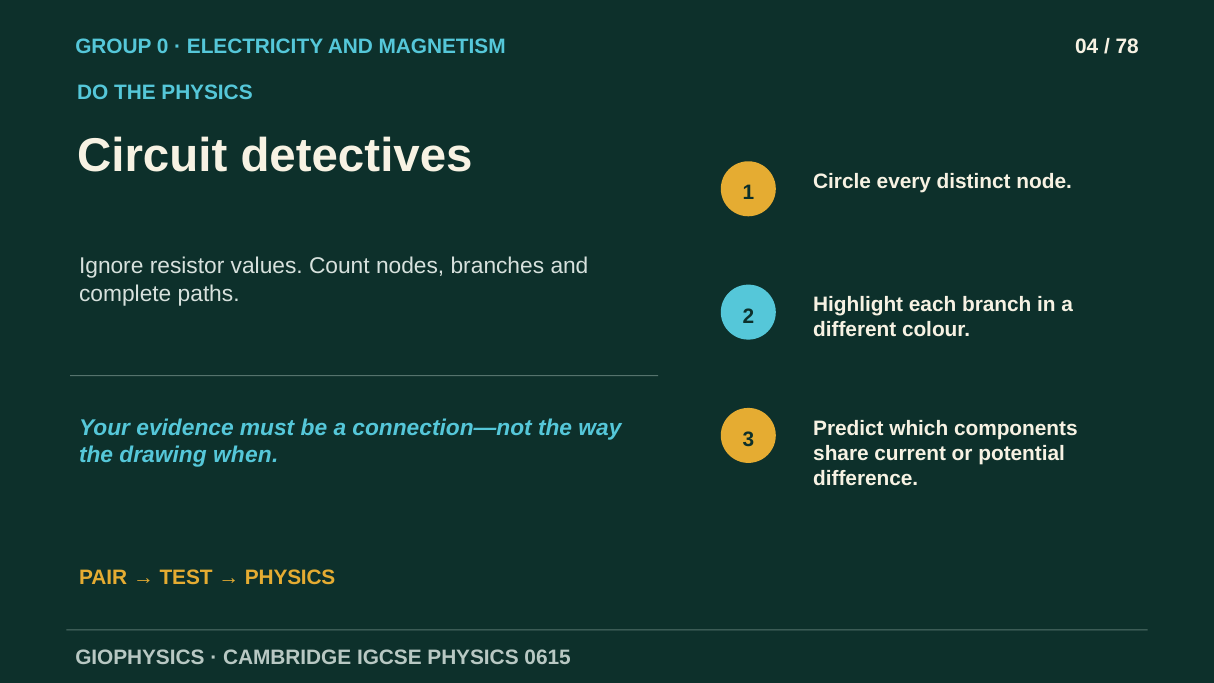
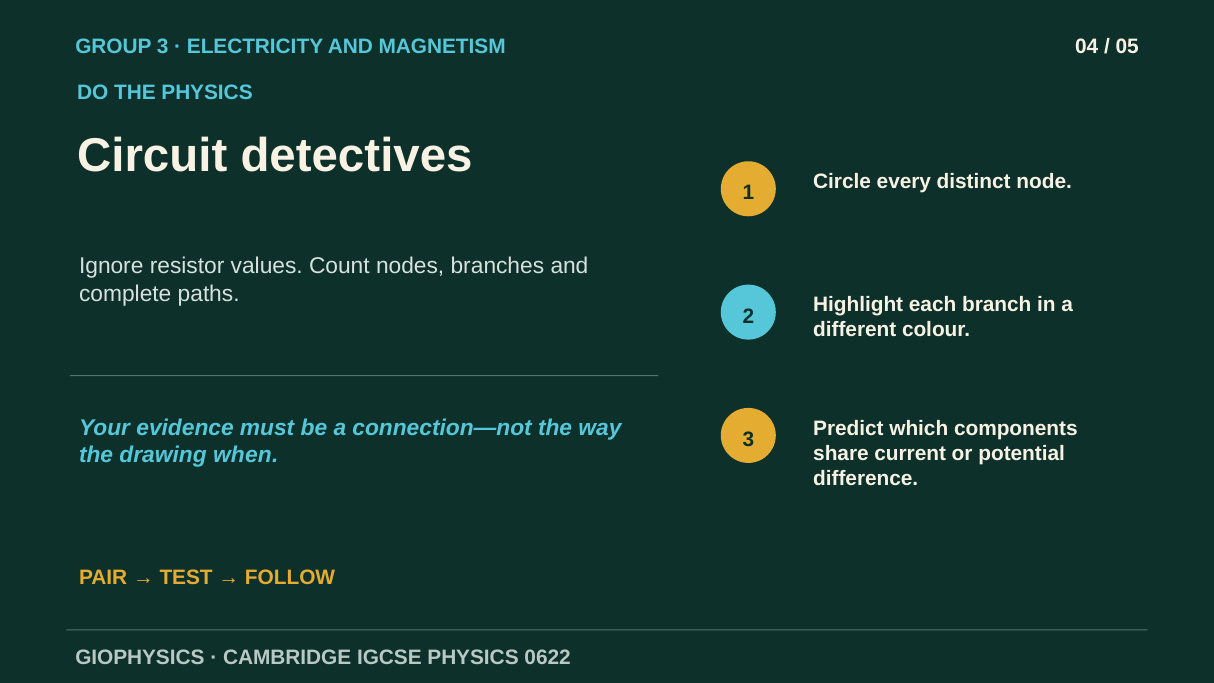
GROUP 0: 0 -> 3 (163, 47)
78: 78 -> 05 (1127, 47)
PHYSICS: PHYSICS -> FOLLOW (290, 578)
0615: 0615 -> 0622 (548, 658)
